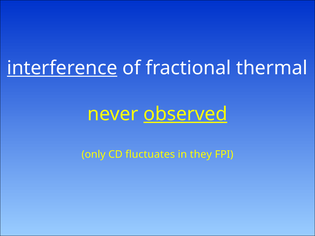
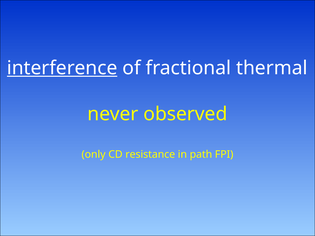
observed underline: present -> none (185, 114)
fluctuates: fluctuates -> resistance (150, 155)
they: they -> path (201, 155)
